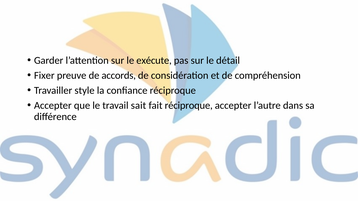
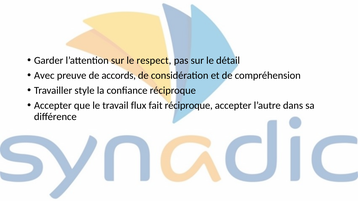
exécute: exécute -> respect (154, 61)
Fixer: Fixer -> Avec (44, 76)
sait: sait -> flux (139, 106)
